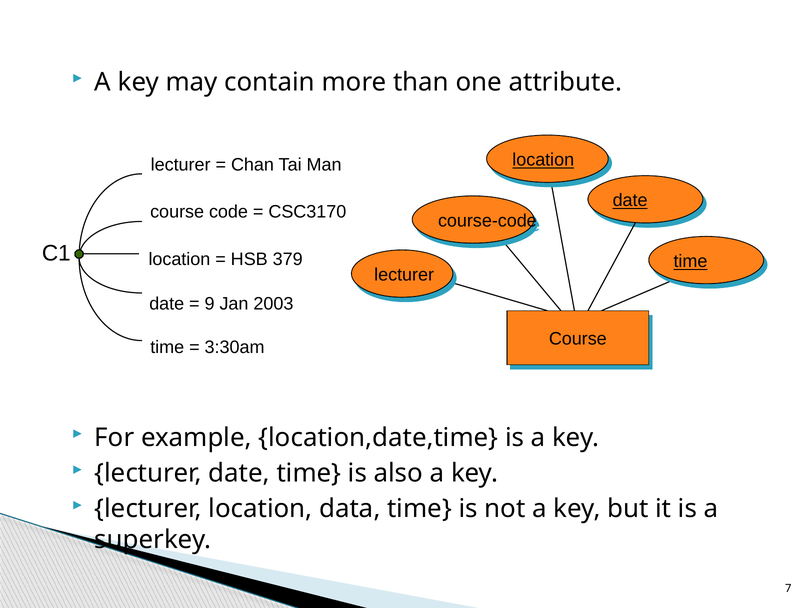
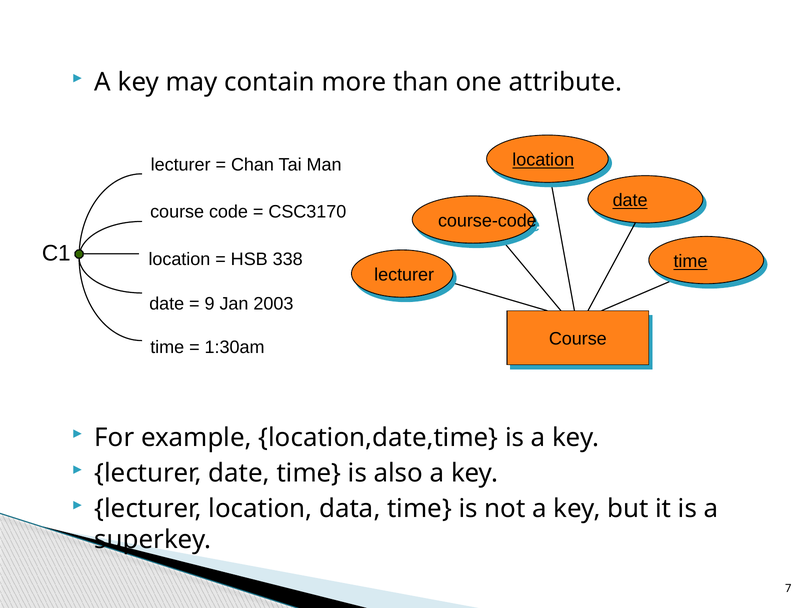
379: 379 -> 338 (288, 259)
3:30am: 3:30am -> 1:30am (235, 347)
